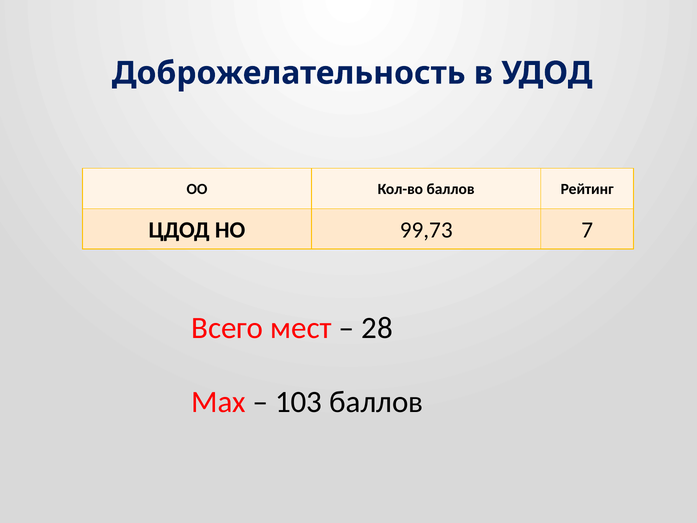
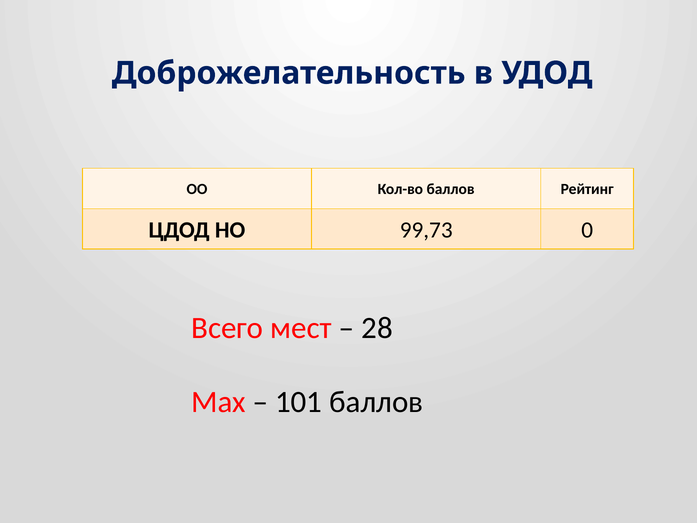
7: 7 -> 0 (587, 230)
103: 103 -> 101 (299, 402)
